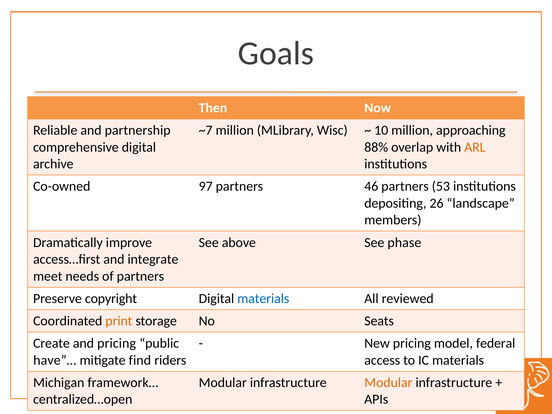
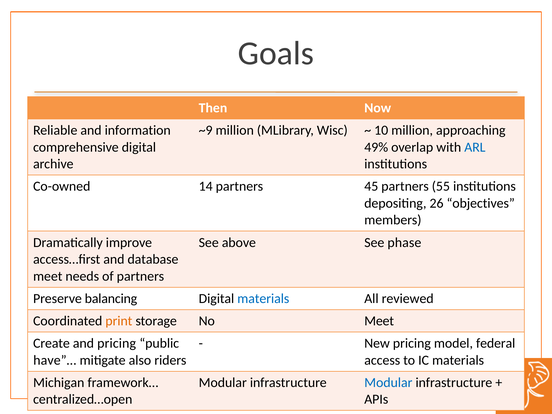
partnership: partnership -> information (138, 130)
~7: ~7 -> ~9 (206, 130)
88%: 88% -> 49% (376, 147)
ARL colour: orange -> blue (475, 147)
97: 97 -> 14 (206, 186)
46: 46 -> 45 (371, 186)
53: 53 -> 55 (441, 186)
landscape: landscape -> objectives (481, 203)
integrate: integrate -> database (153, 259)
copyright: copyright -> balancing (111, 299)
No Seats: Seats -> Meet (379, 321)
find: find -> also (140, 360)
Modular colour: orange -> blue (388, 383)
